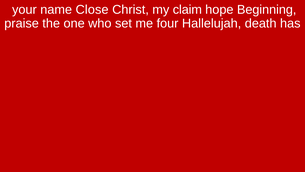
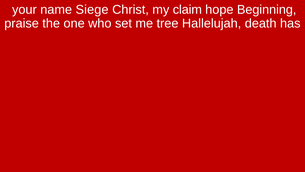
Close: Close -> Siege (92, 10)
four: four -> tree (168, 23)
